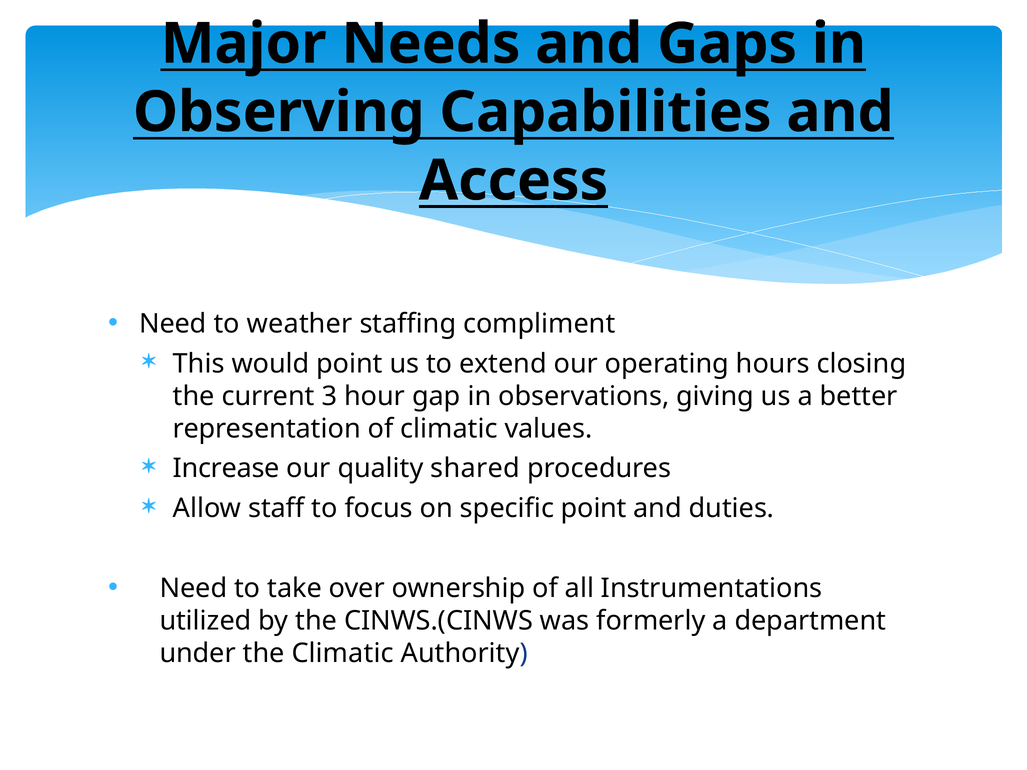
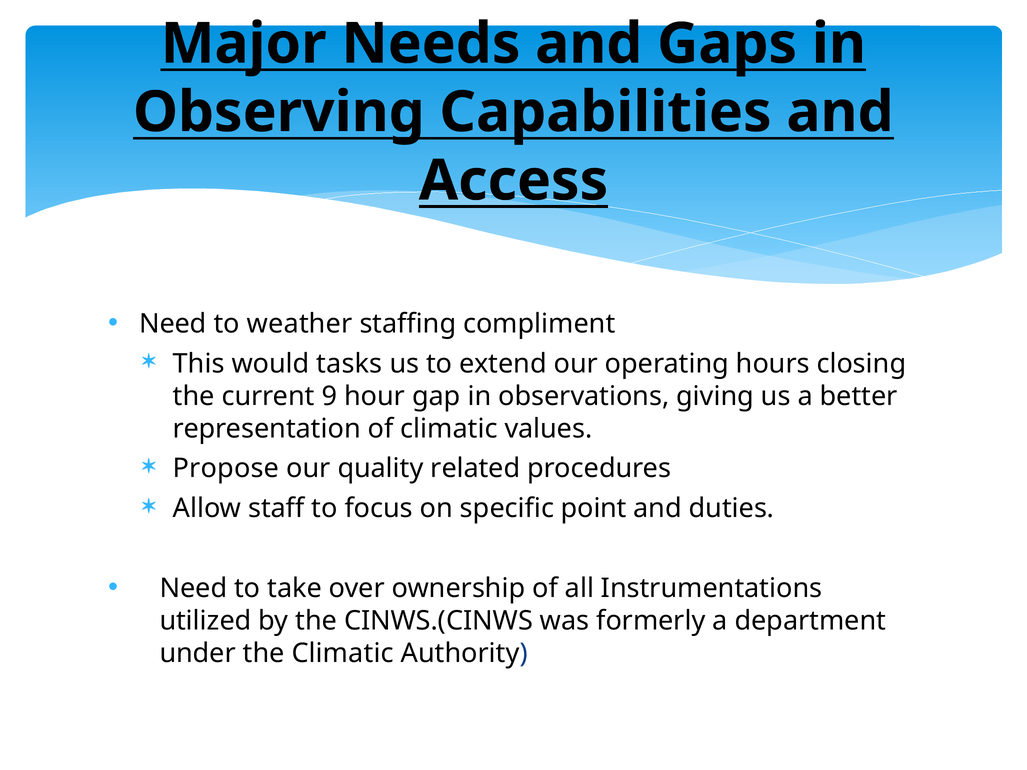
would point: point -> tasks (349, 364)
3: 3 -> 9 (329, 396)
Increase: Increase -> Propose (226, 469)
shared: shared -> related (475, 469)
